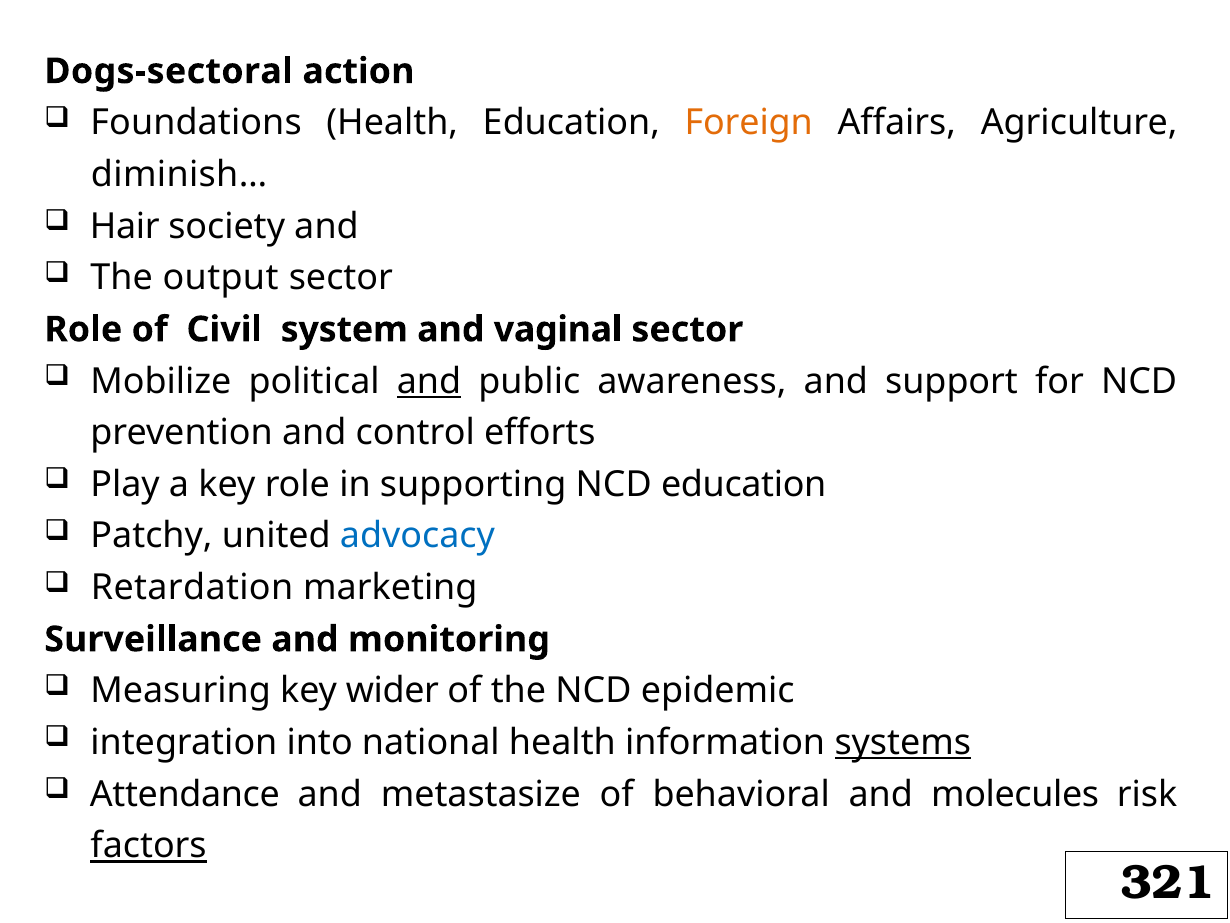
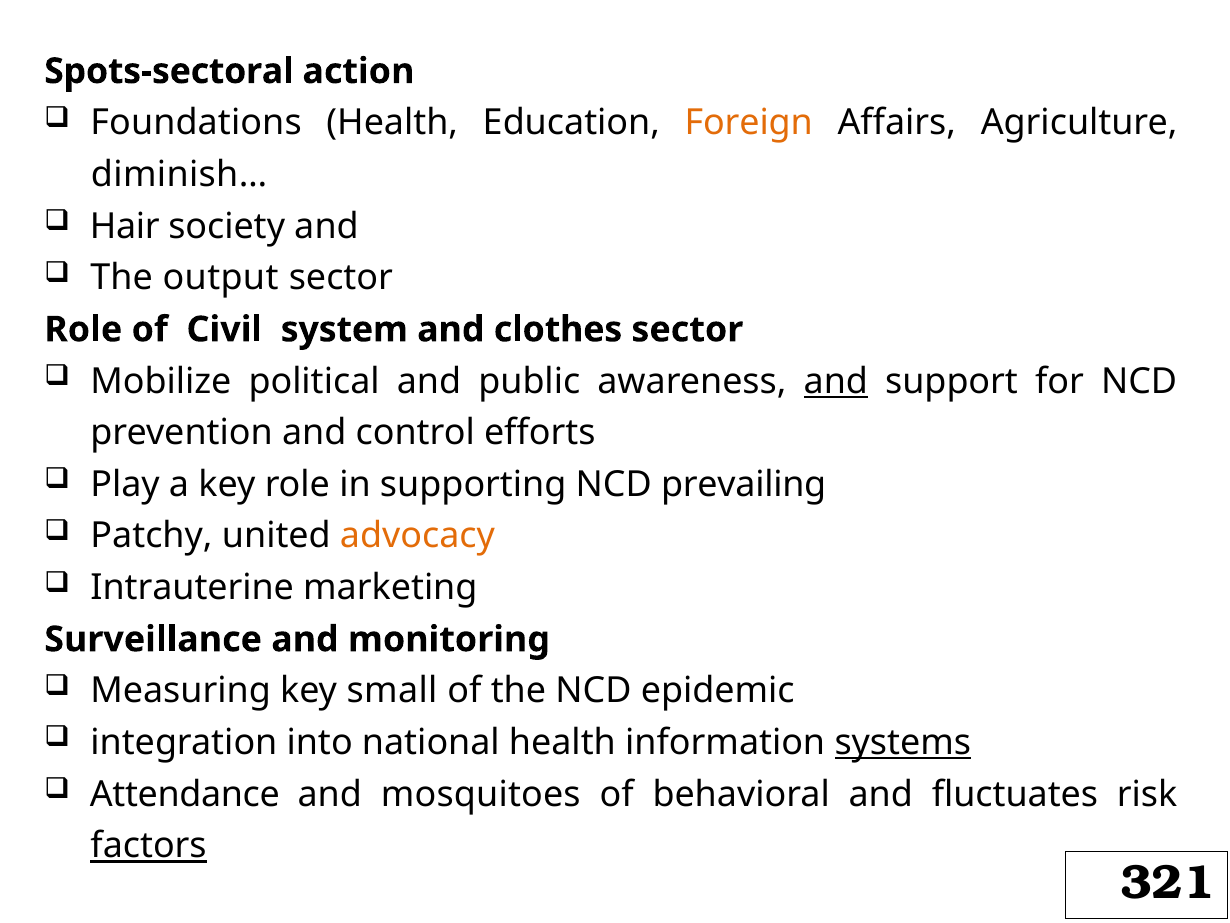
Dogs-sectoral: Dogs-sectoral -> Spots-sectoral (169, 71)
vaginal: vaginal -> clothes (558, 329)
and underline: present -> none (429, 381)
and underline: none -> present (836, 381)
NCD education: education -> prevailing (744, 484)
advocacy colour: blue -> orange (417, 536)
Retardation: Retardation -> Intrauterine (192, 587)
wider: wider -> small (392, 691)
metastasize: metastasize -> mosquitoes (481, 794)
molecules: molecules -> fluctuates (1015, 794)
